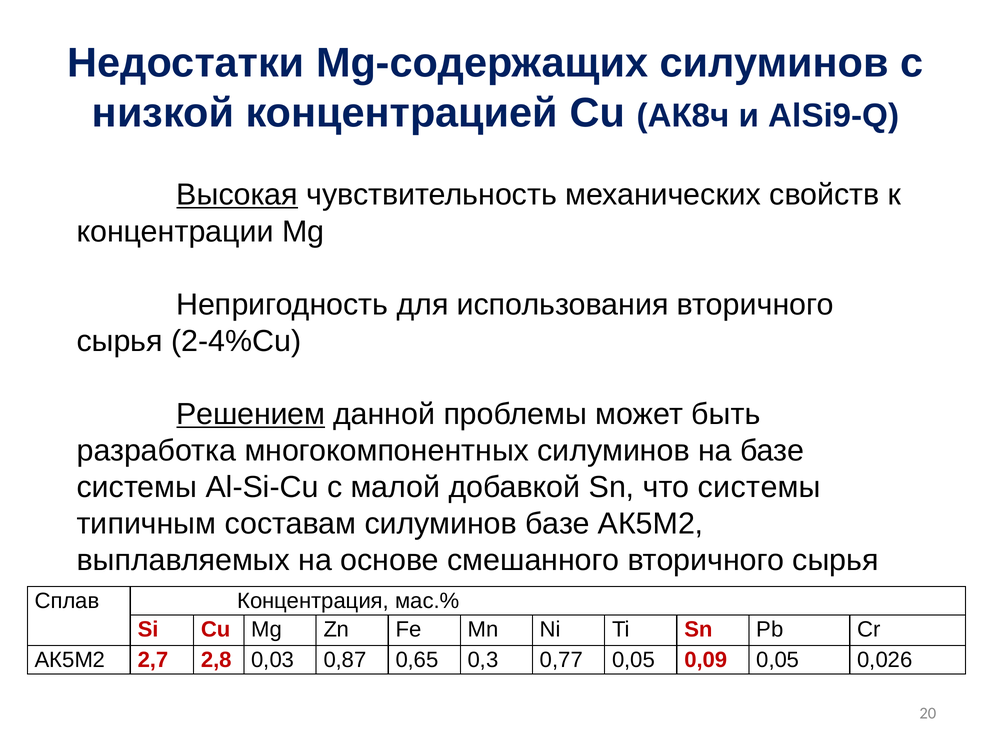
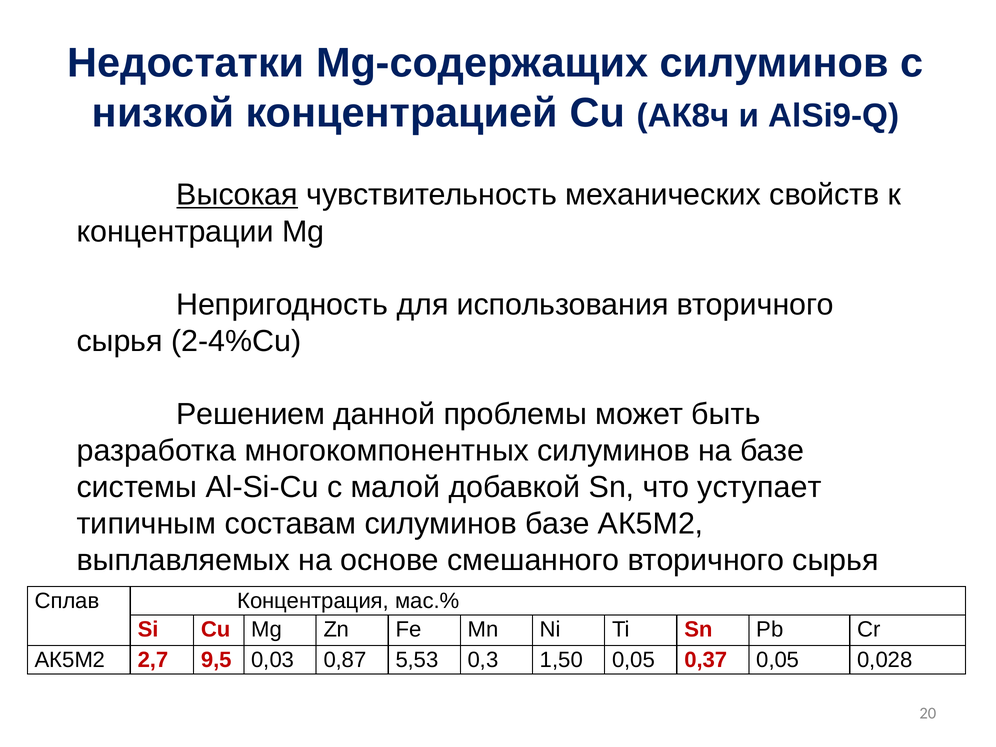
Решением underline: present -> none (251, 414)
что системы: системы -> уступает (760, 487)
2,8: 2,8 -> 9,5 (216, 660)
0,65: 0,65 -> 5,53 (417, 660)
0,77: 0,77 -> 1,50 (561, 660)
0,09: 0,09 -> 0,37 (706, 660)
0,026: 0,026 -> 0,028 (885, 660)
